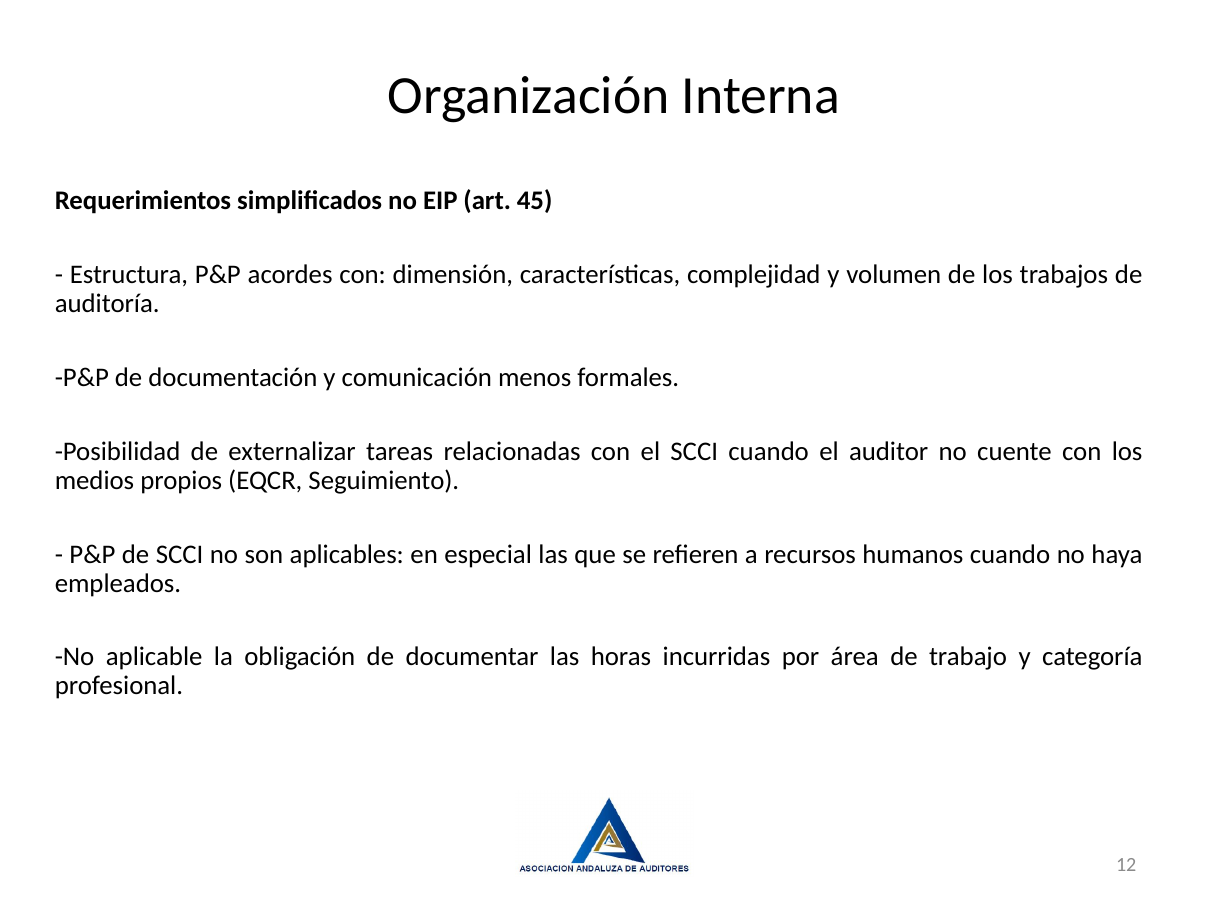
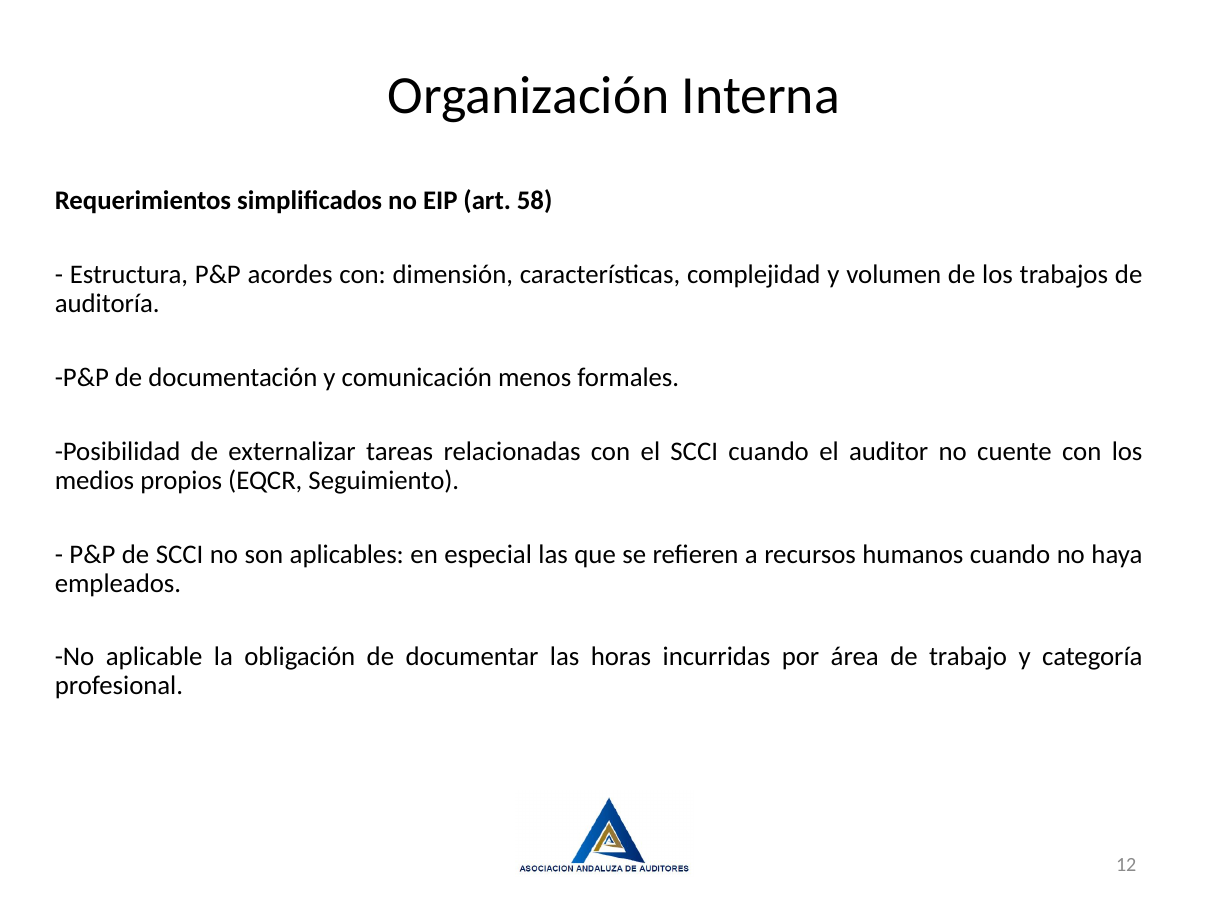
45: 45 -> 58 (535, 201)
